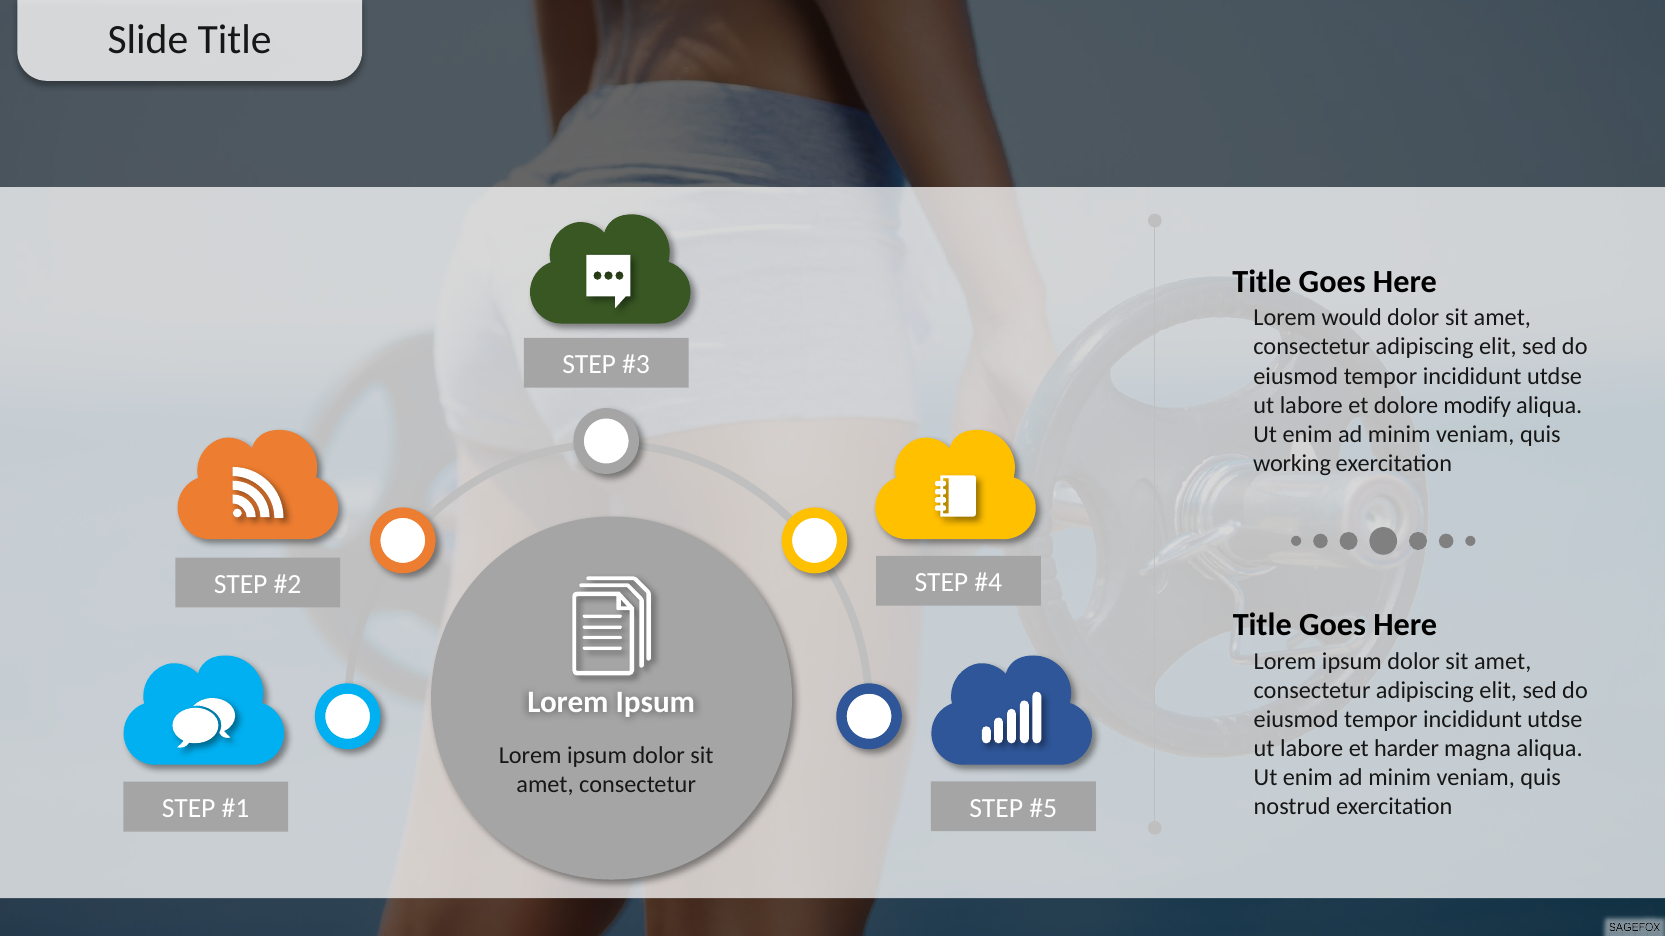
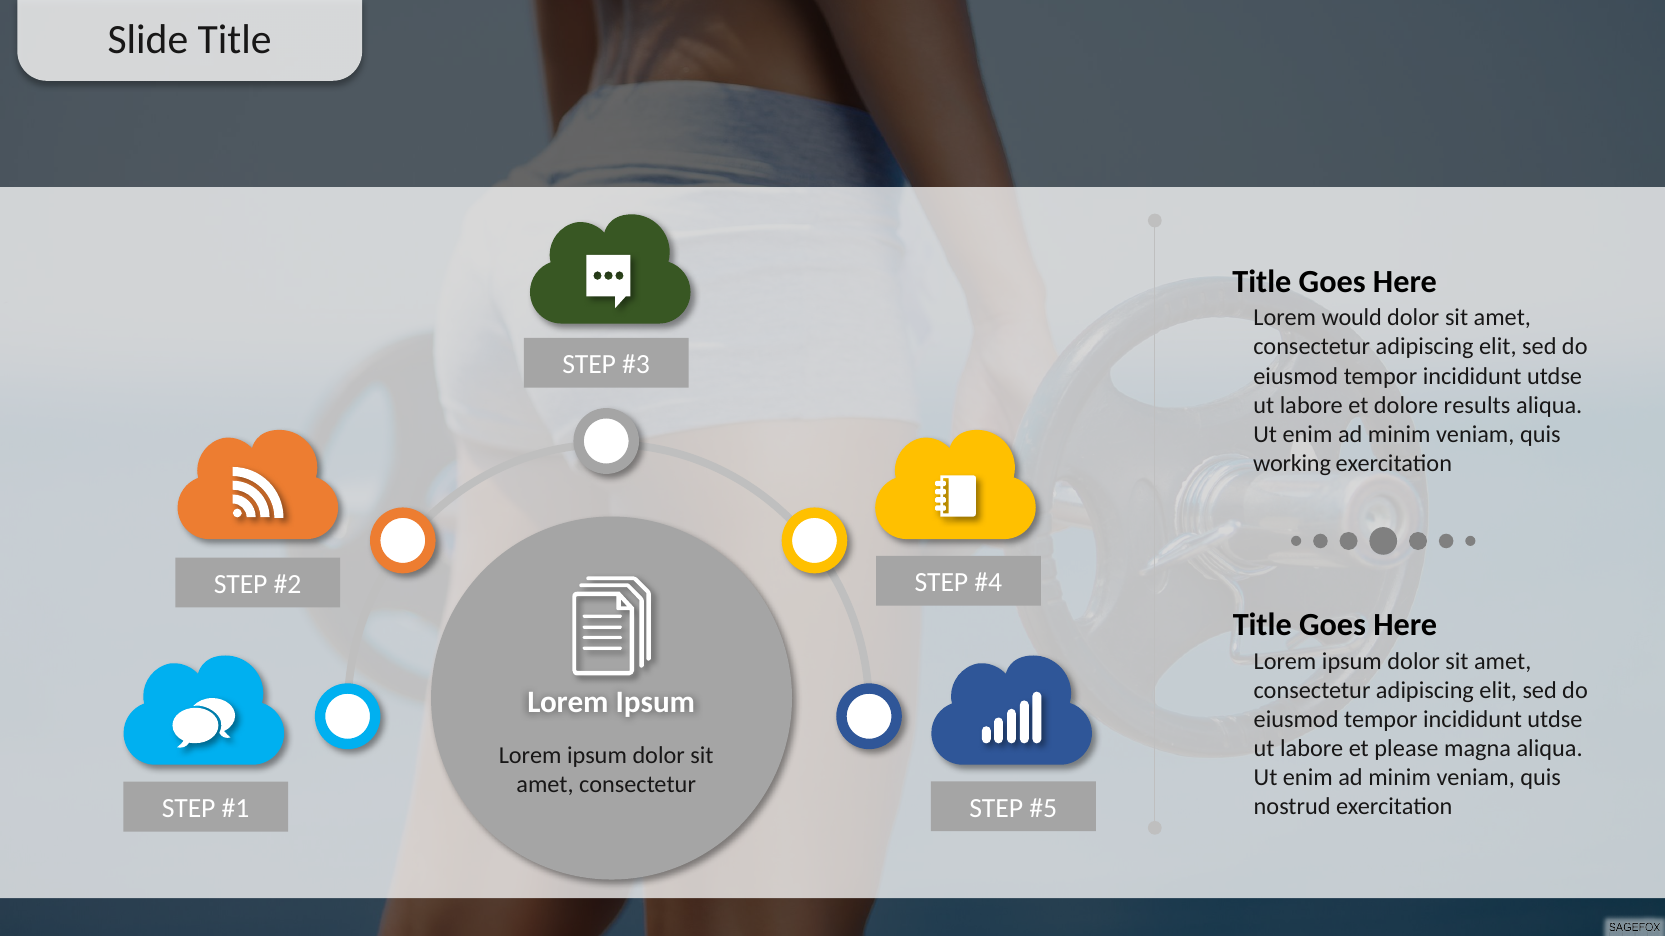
modify: modify -> results (1477, 405)
harder: harder -> please (1406, 749)
